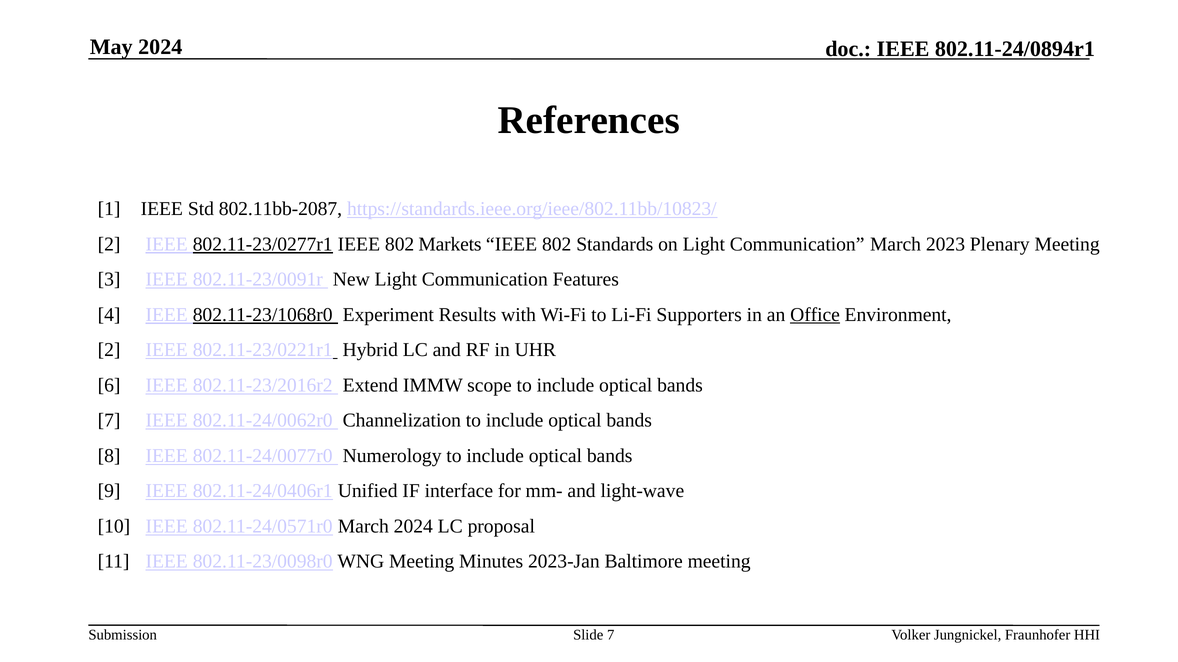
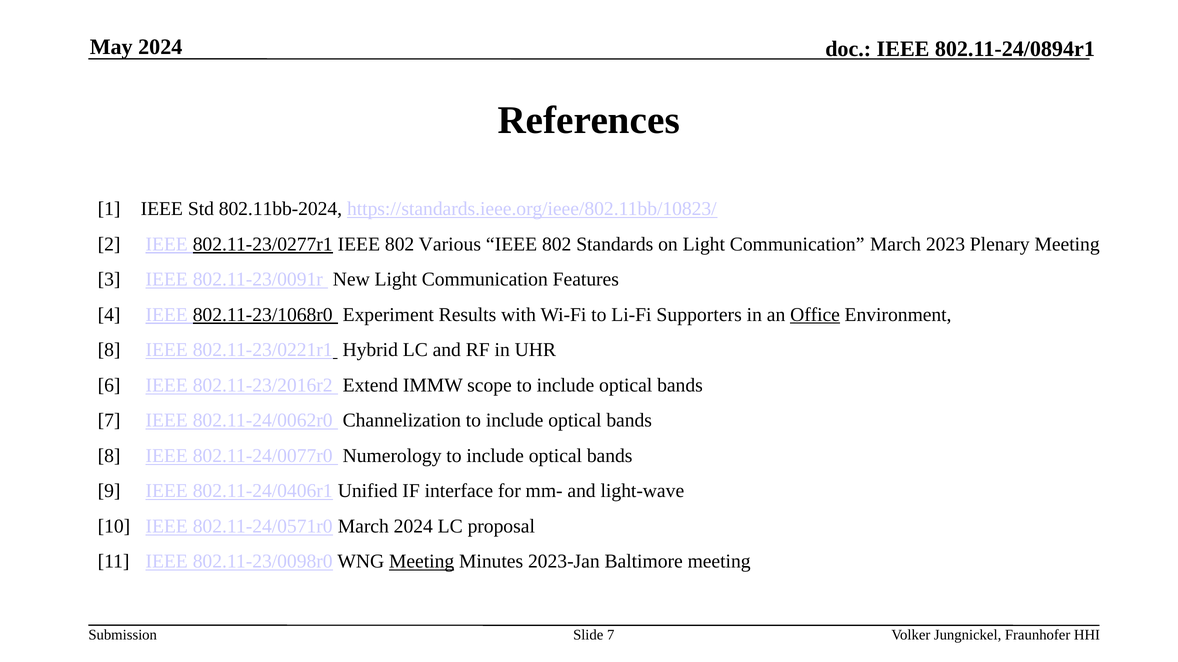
802.11bb-2087: 802.11bb-2087 -> 802.11bb-2024 (280, 209)
Markets: Markets -> Various (450, 244)
2: 2 -> 8 (109, 350)
Meeting underline: none -> present (422, 562)
